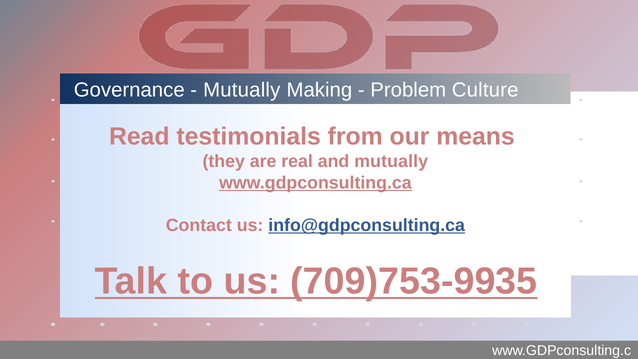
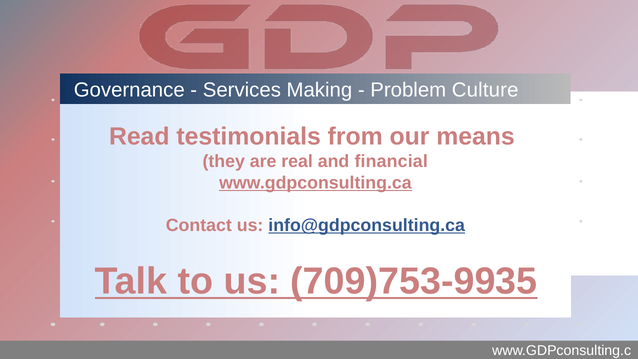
Mutually: Mutually -> Services (242, 90)
and mutually: mutually -> financial (391, 161)
